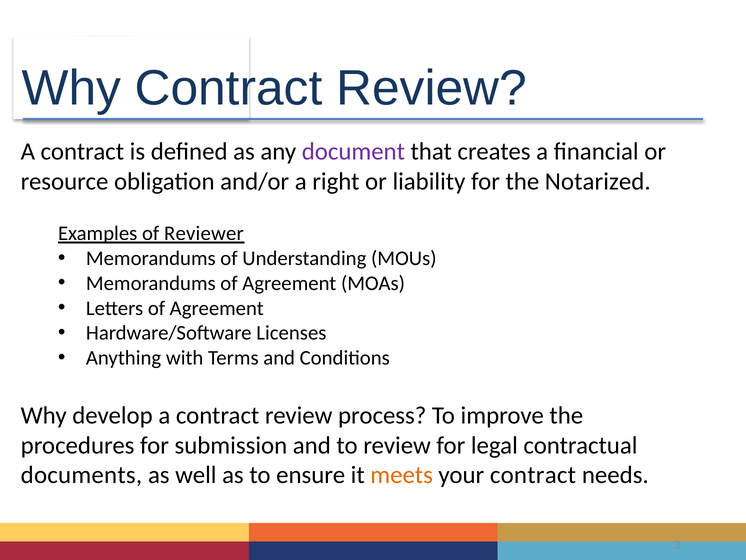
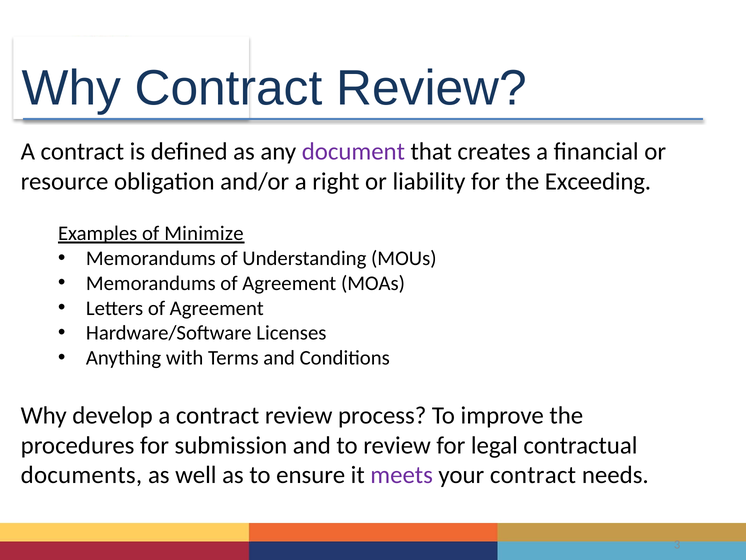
Notarized: Notarized -> Exceeding (598, 181)
Reviewer: Reviewer -> Minimize (204, 233)
meets colour: orange -> purple (402, 475)
